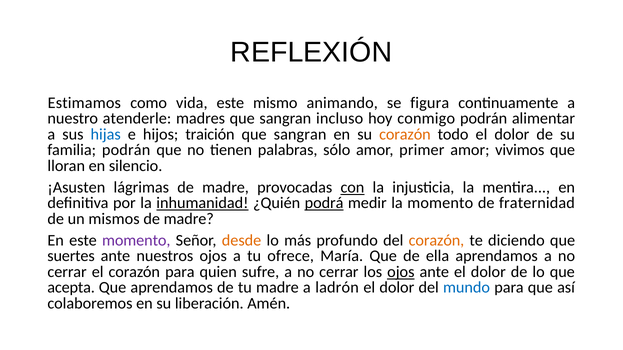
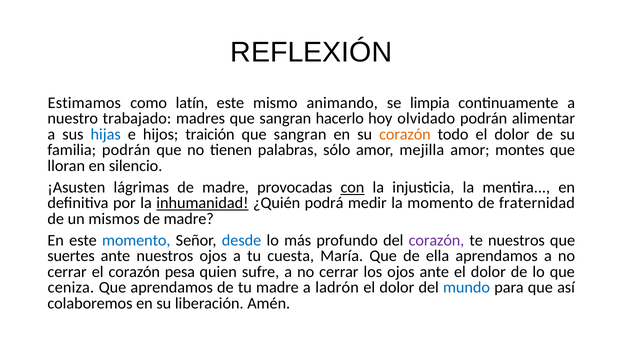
vida: vida -> latín (192, 103)
figura: figura -> limpia (430, 103)
atenderle: atenderle -> trabajado (137, 119)
incluso: incluso -> hacerlo (340, 119)
conmigo: conmigo -> olvidado (426, 119)
primer: primer -> mejilla (422, 150)
vivimos: vivimos -> montes (520, 150)
podrá underline: present -> none (324, 203)
momento colour: purple -> blue (136, 241)
desde colour: orange -> blue (242, 241)
corazón colour: orange -> purple (437, 241)
te diciendo: diciendo -> nuestros (516, 241)
ofrece: ofrece -> cuesta (291, 256)
corazón para: para -> pesa (180, 272)
ojos underline: present -> none (401, 272)
acepta: acepta -> ceniza (71, 288)
